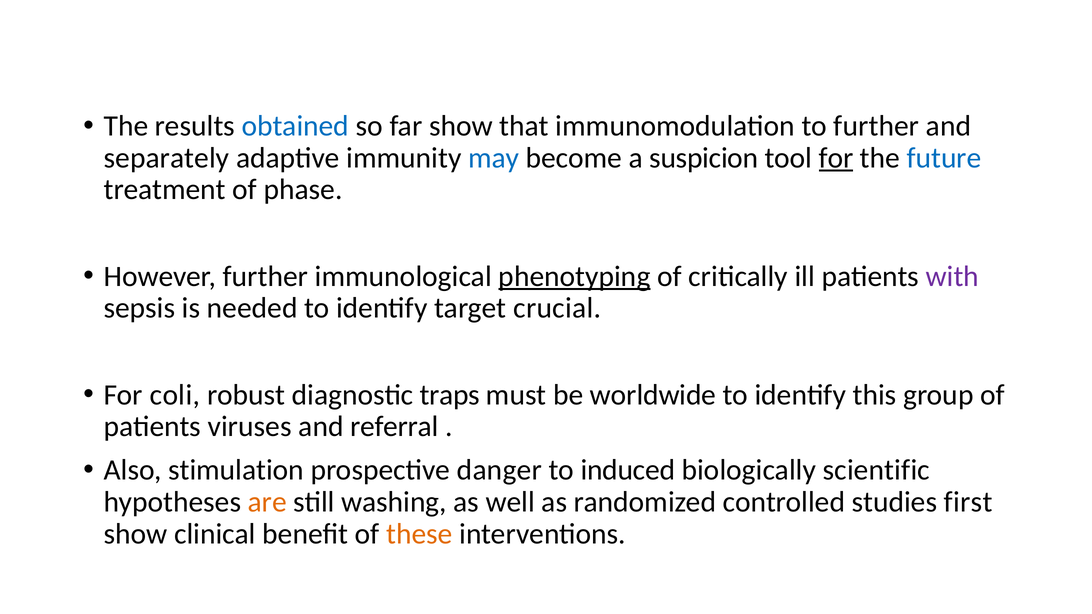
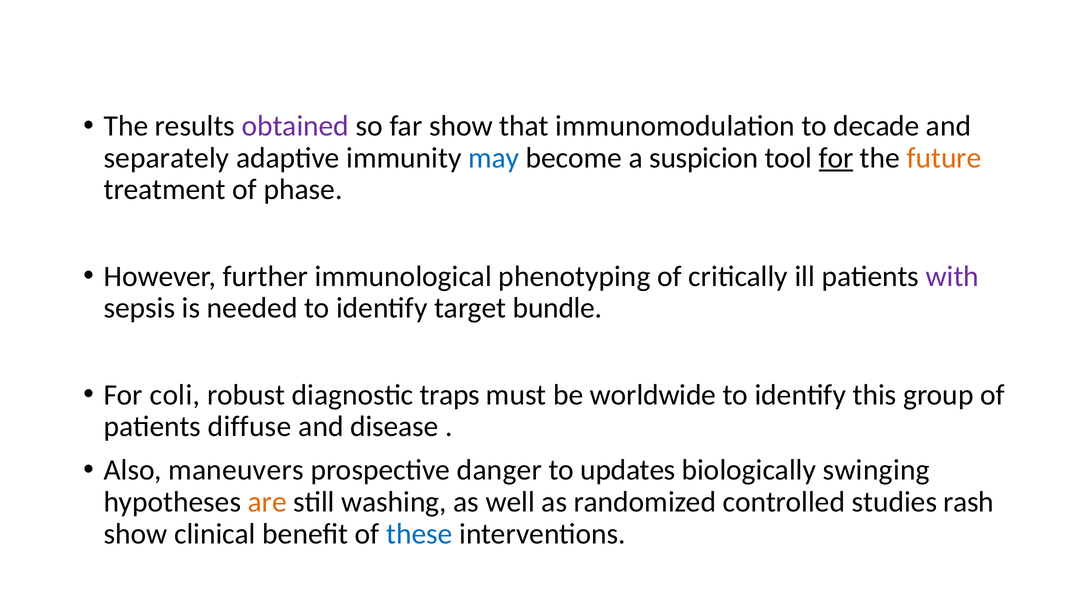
obtained colour: blue -> purple (295, 126)
to further: further -> decade (876, 126)
future colour: blue -> orange (944, 158)
phenotyping underline: present -> none (574, 276)
crucial: crucial -> bundle (558, 308)
viruses: viruses -> diffuse (250, 427)
referral: referral -> disease (394, 427)
stimulation: stimulation -> maneuvers (236, 470)
induced: induced -> updates (628, 470)
scientific: scientific -> swinging (876, 470)
first: first -> rash (969, 502)
these colour: orange -> blue (419, 534)
